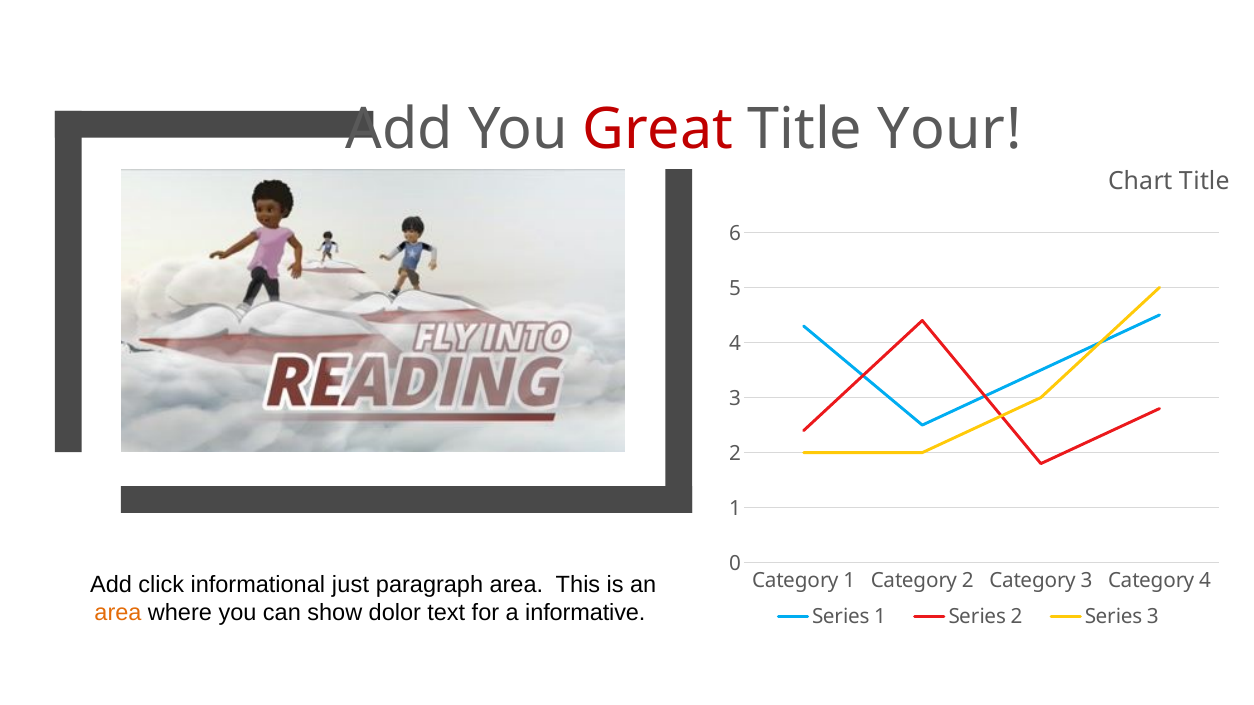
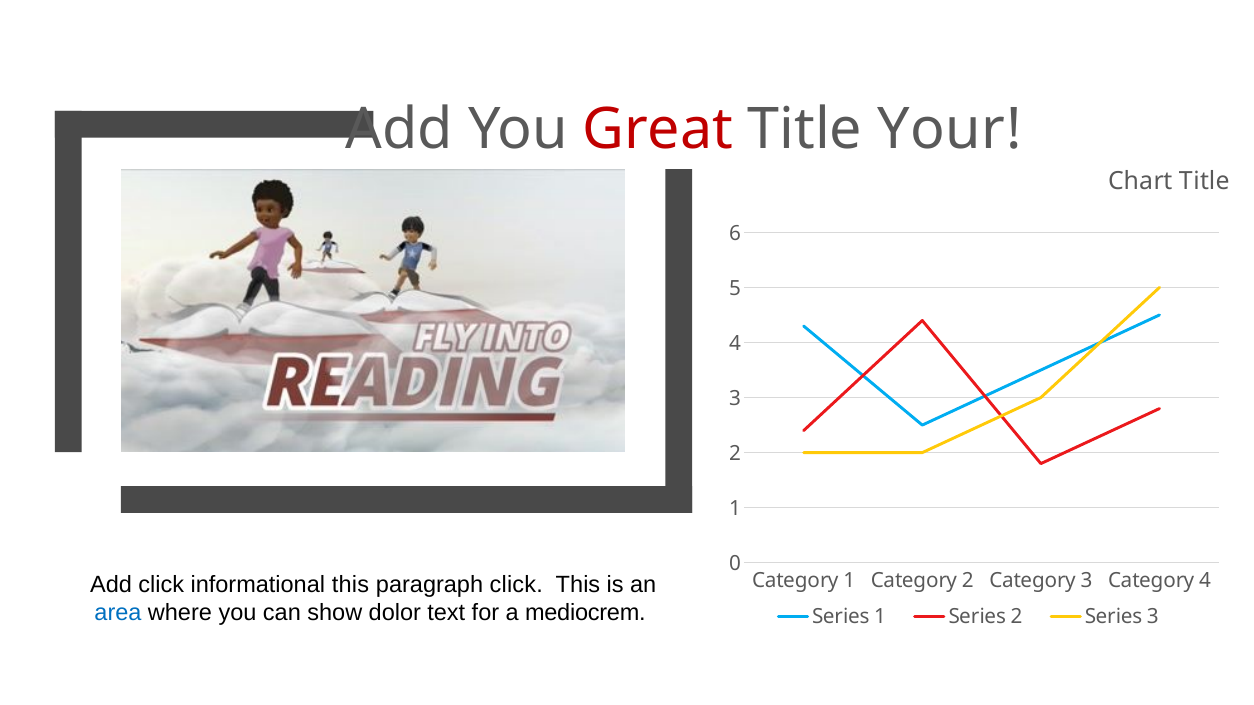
informational just: just -> this (350, 585)
paragraph area: area -> click (516, 585)
area colour: orange -> blue (118, 613)
informative: informative -> mediocrem (585, 613)
